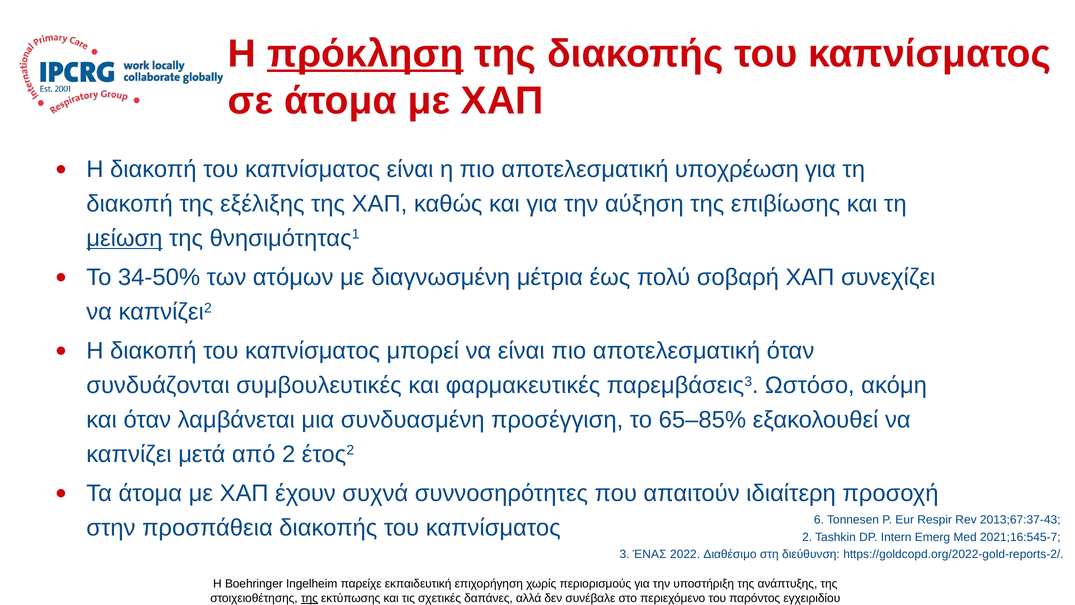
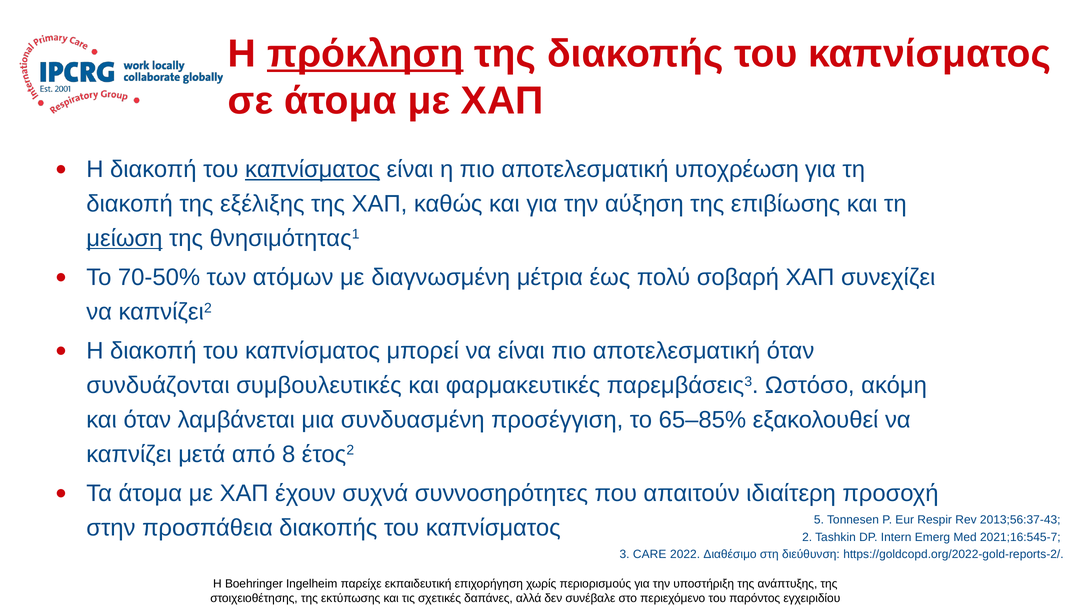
καπνίσματος underline: none -> present (313, 169)
34-50%: 34-50% -> 70-50% (159, 277)
από 2: 2 -> 8 (289, 454)
6: 6 -> 5 (819, 520)
2013;67:37-43: 2013;67:37-43 -> 2013;56:37-43 (1020, 520)
ΈΝΑΣ: ΈΝΑΣ -> CARE (650, 554)
της underline: present -> none (309, 598)
